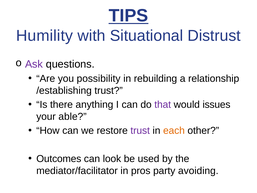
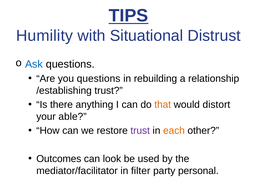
Ask colour: purple -> blue (34, 64)
you possibility: possibility -> questions (99, 79)
that colour: purple -> orange (163, 105)
issues: issues -> distort (216, 105)
pros: pros -> filter (141, 171)
avoiding: avoiding -> personal (198, 171)
